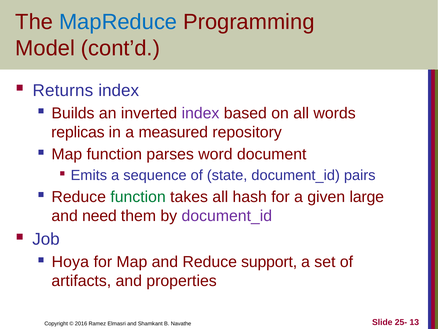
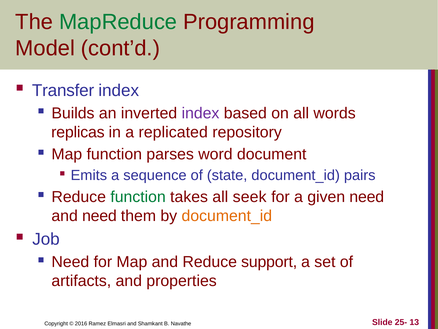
MapReduce colour: blue -> green (118, 22)
Returns: Returns -> Transfer (63, 90)
measured: measured -> replicated (173, 132)
hash: hash -> seek (250, 197)
given large: large -> need (367, 197)
document_id colour: purple -> orange (227, 216)
Hoya: Hoya -> Need (70, 262)
